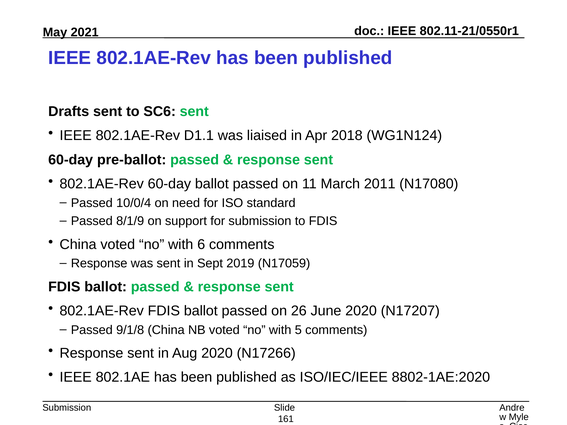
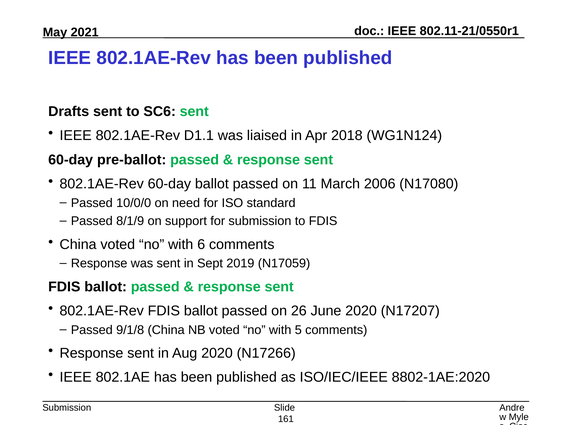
2011: 2011 -> 2006 (380, 184)
10/0/4: 10/0/4 -> 10/0/0 (134, 203)
